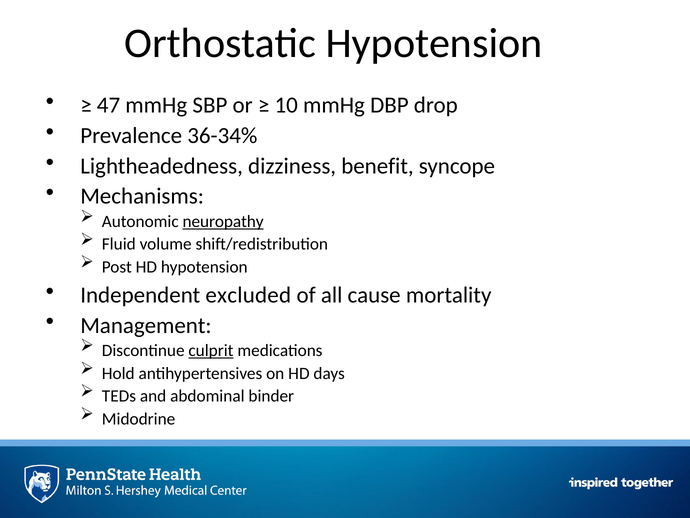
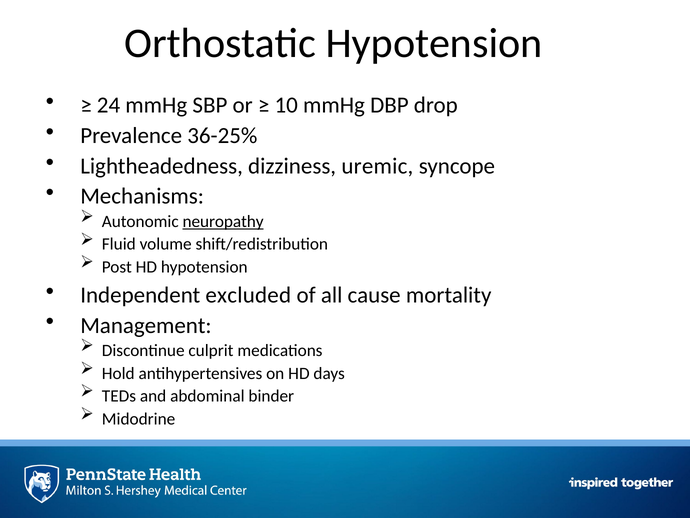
47: 47 -> 24 (109, 105)
36-34%: 36-34% -> 36-25% (222, 135)
benefit: benefit -> uremic (377, 166)
culprit underline: present -> none (211, 350)
